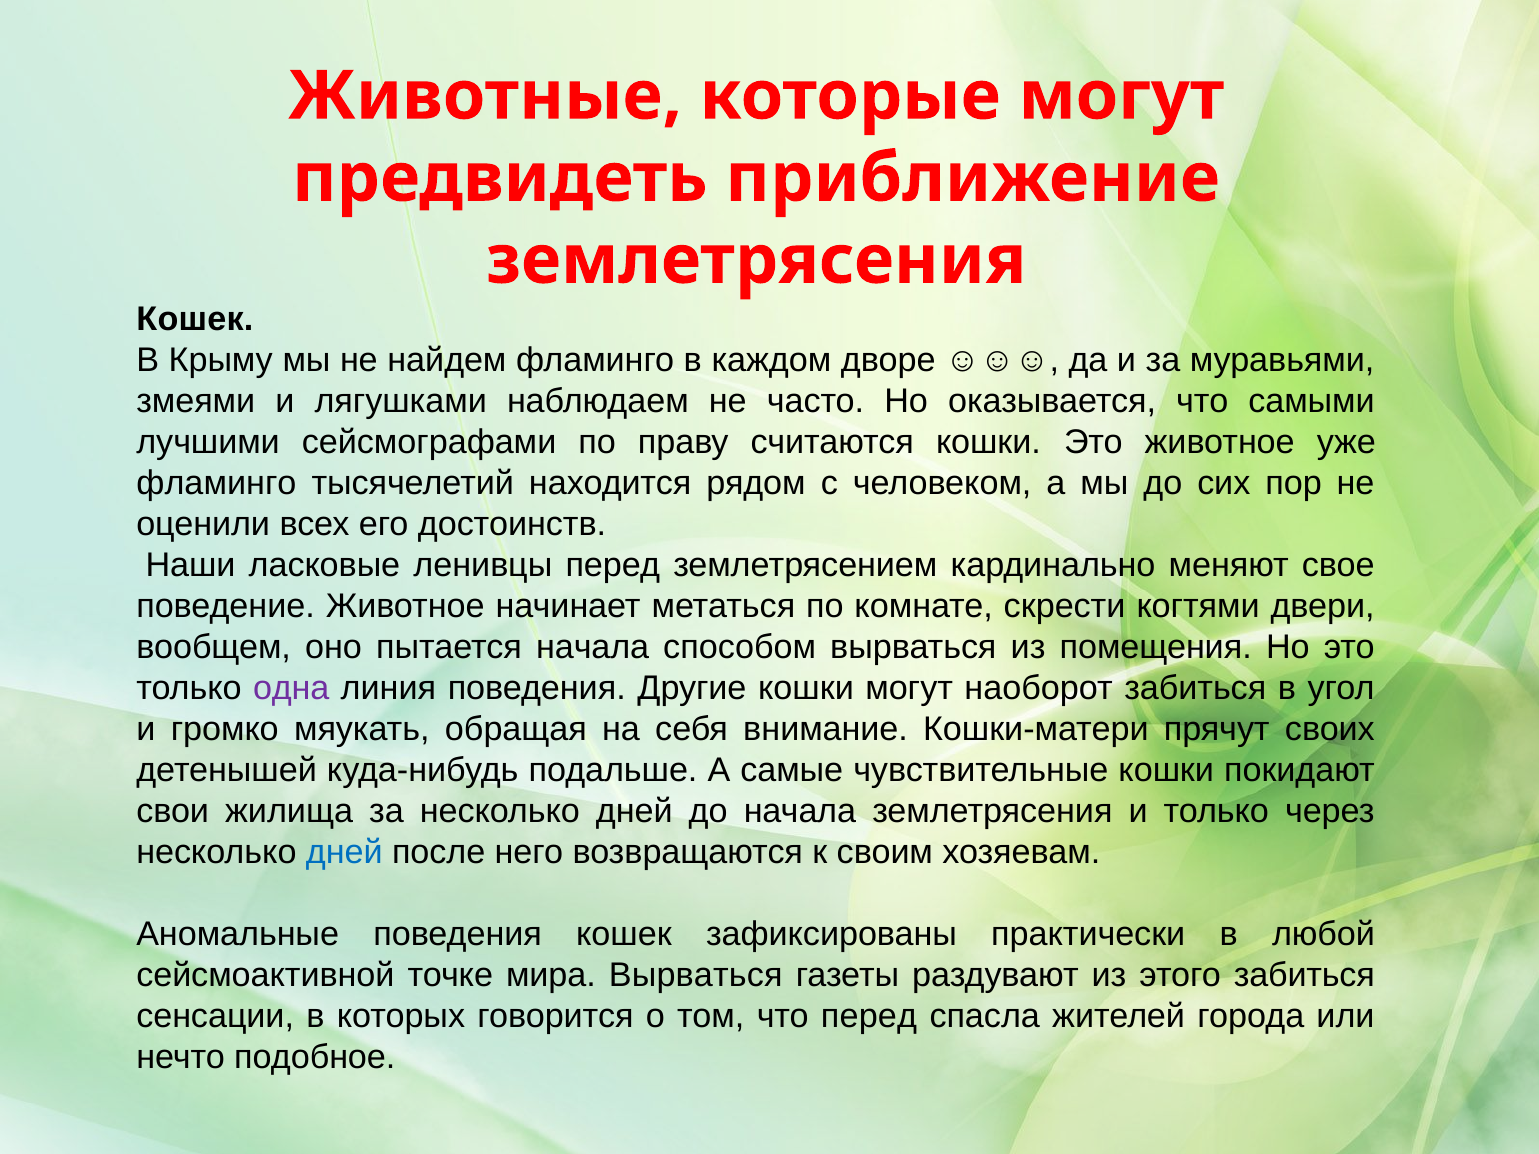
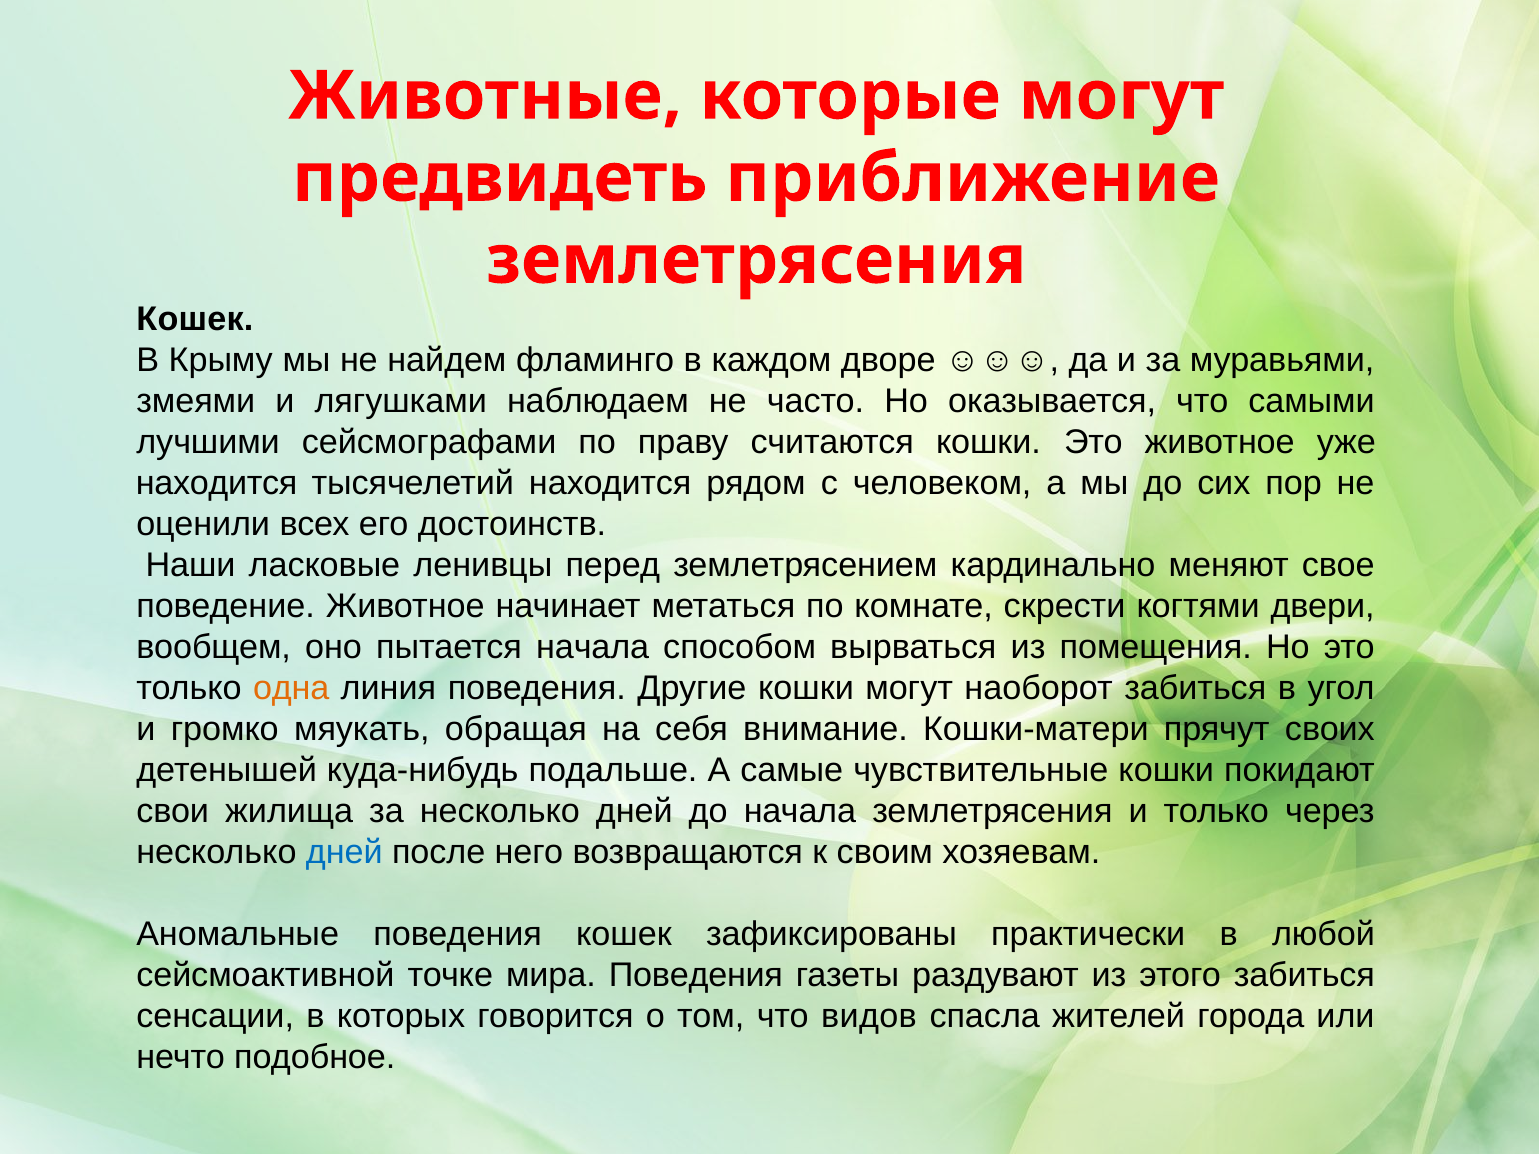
фламинго: фламинго -> находится (217, 484)
одна colour: purple -> orange (291, 689)
мира Вырваться: Вырваться -> Поведения (696, 976)
что перед: перед -> видов (869, 1017)
